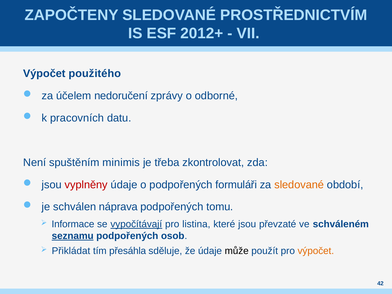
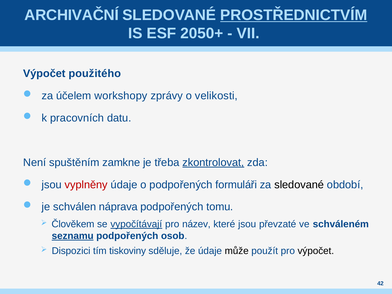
ZAPOČTENY: ZAPOČTENY -> ARCHIVAČNÍ (72, 15)
PROSTŘEDNICTVÍM underline: none -> present (294, 15)
2012+: 2012+ -> 2050+ (202, 33)
nedoručení: nedoručení -> workshopy (121, 96)
odborné: odborné -> velikosti (216, 96)
minimis: minimis -> zamkne (121, 162)
zkontrolovat underline: none -> present (213, 162)
sledované colour: orange -> black (299, 185)
Informace: Informace -> Člověkem (73, 224)
listina: listina -> název (196, 224)
Přikládat: Přikládat -> Dispozici (71, 251)
přesáhla: přesáhla -> tiskoviny (128, 251)
výpočet colour: orange -> black (316, 251)
